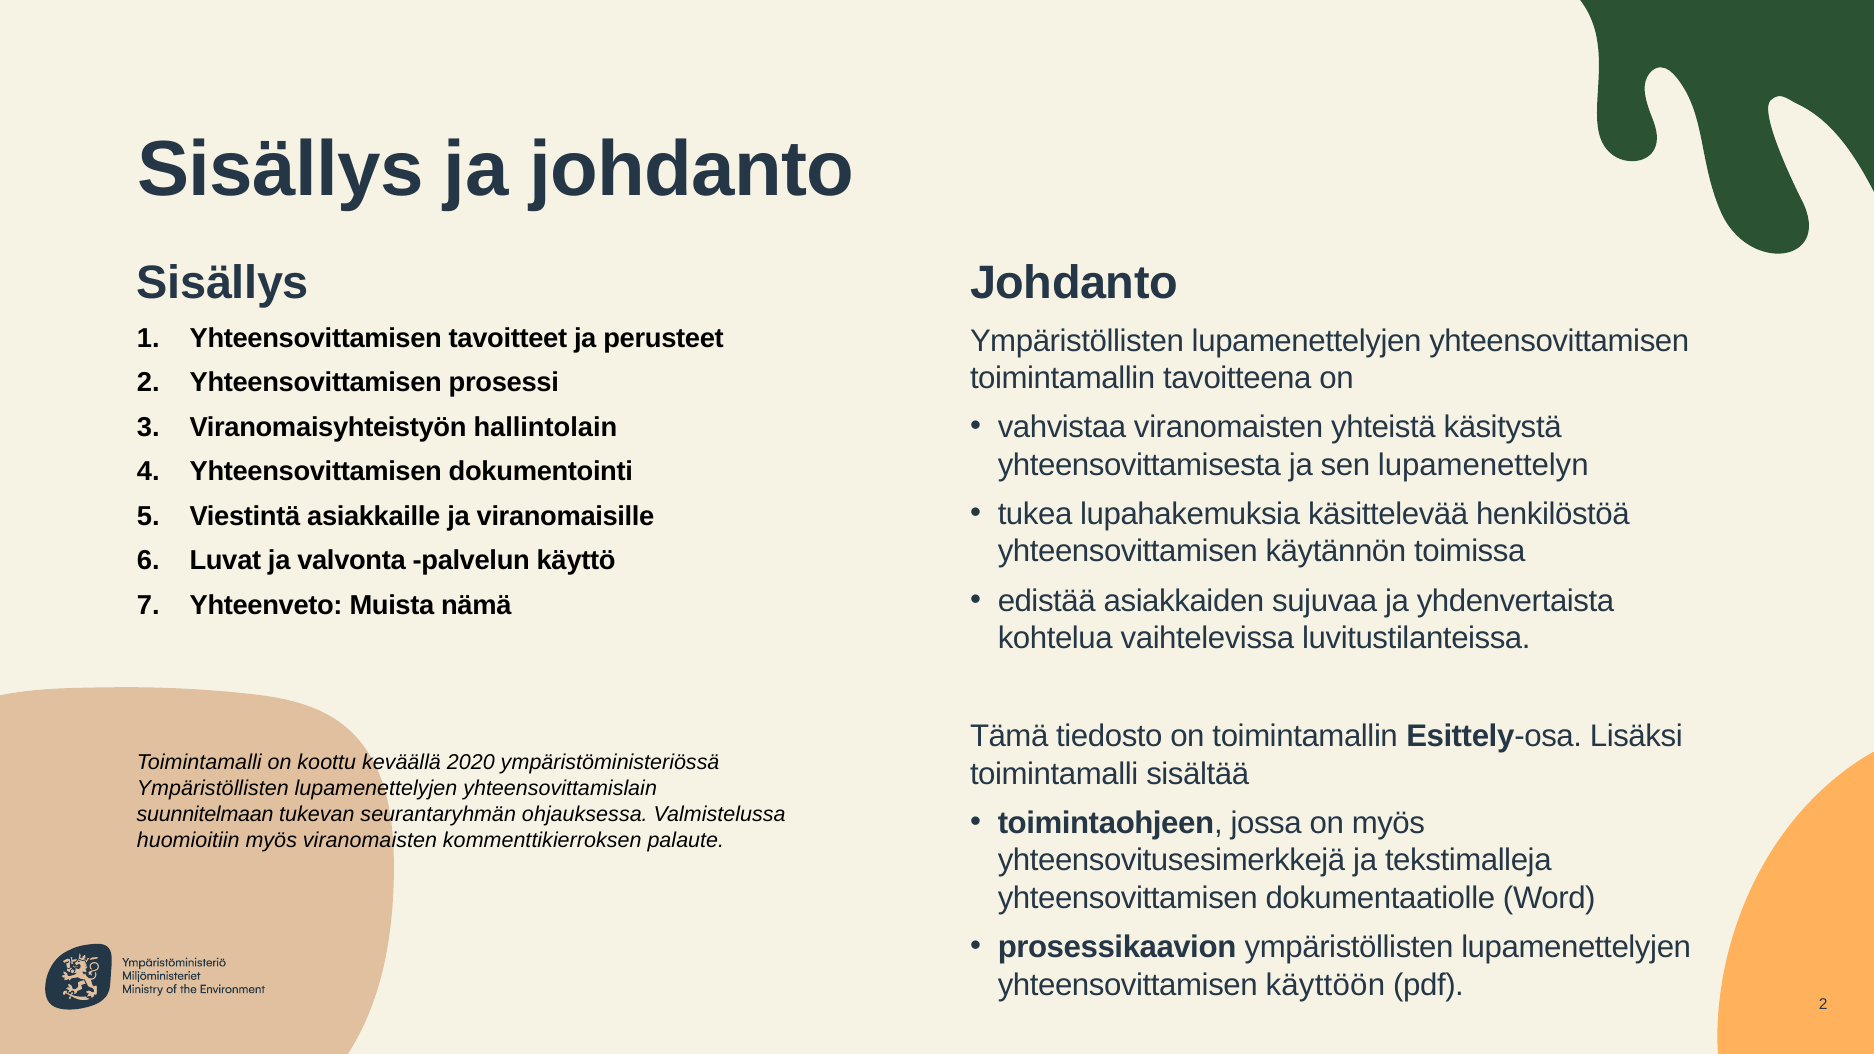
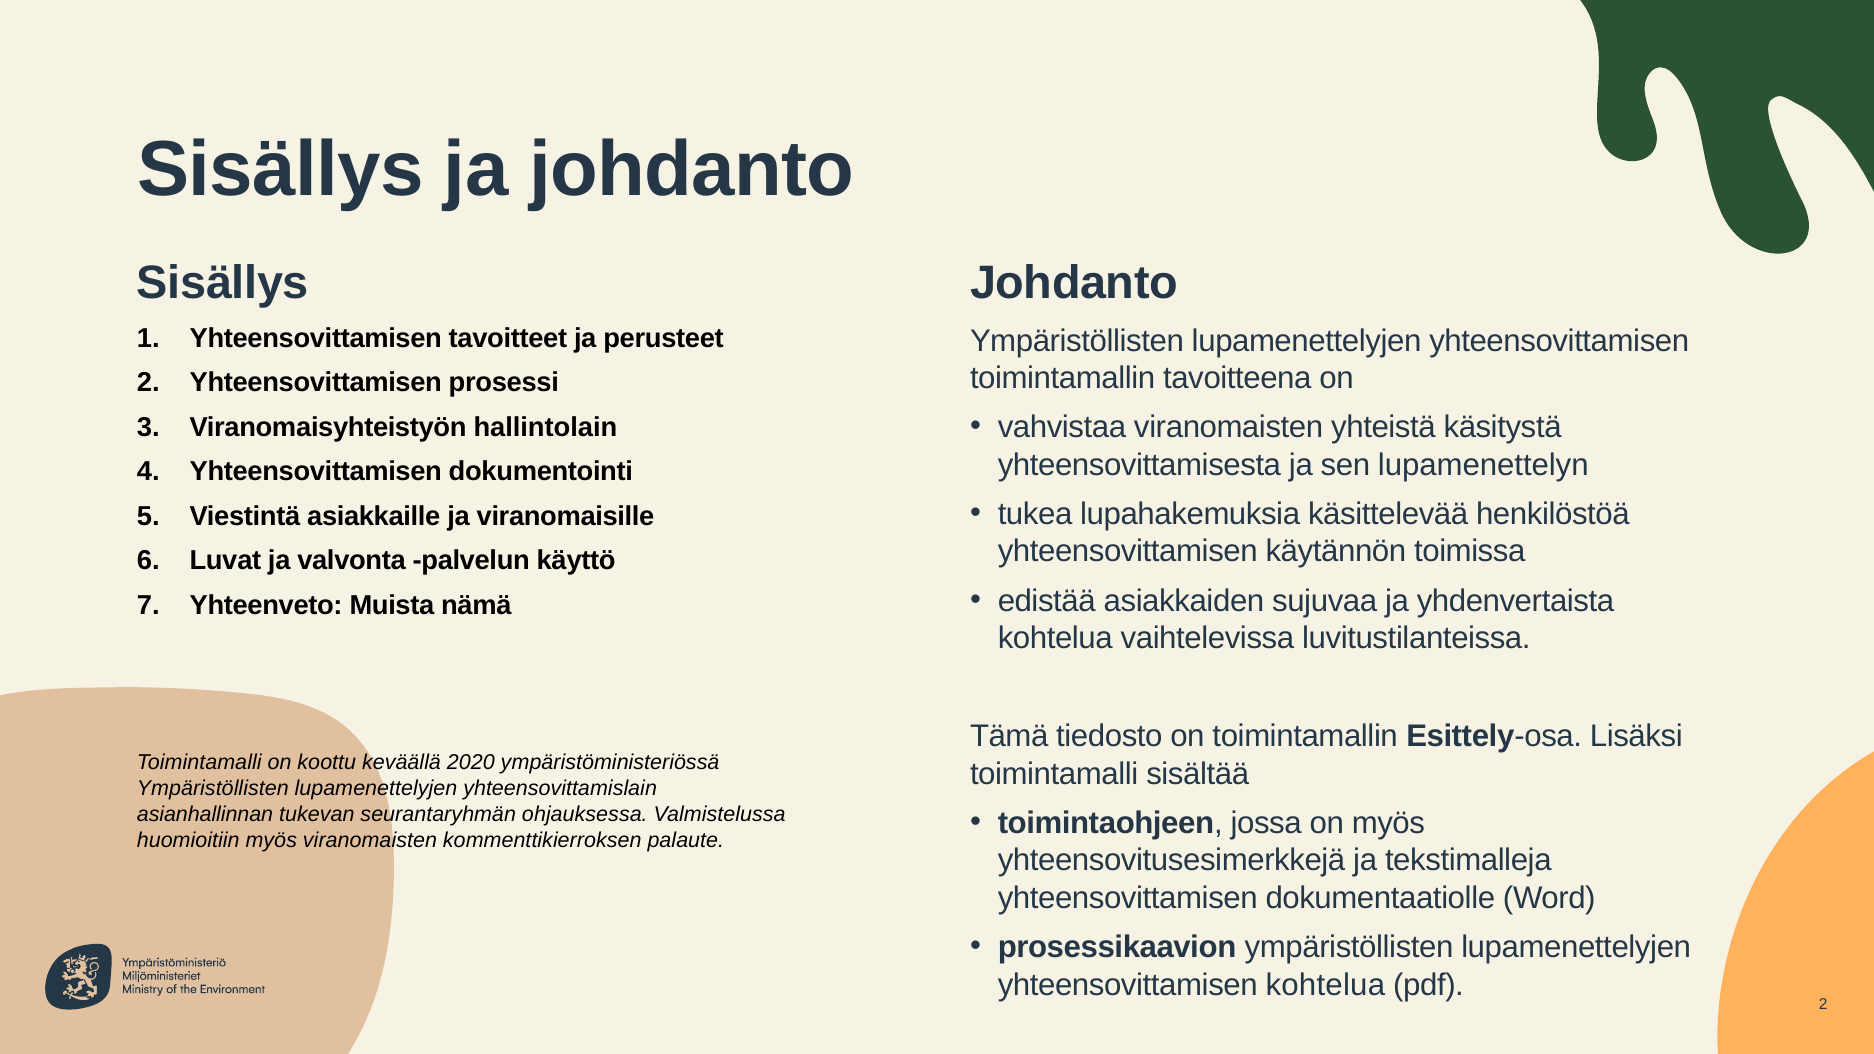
suunnitelmaan: suunnitelmaan -> asianhallinnan (205, 814)
yhteensovittamisen käyttöön: käyttöön -> kohtelua (1325, 985)
